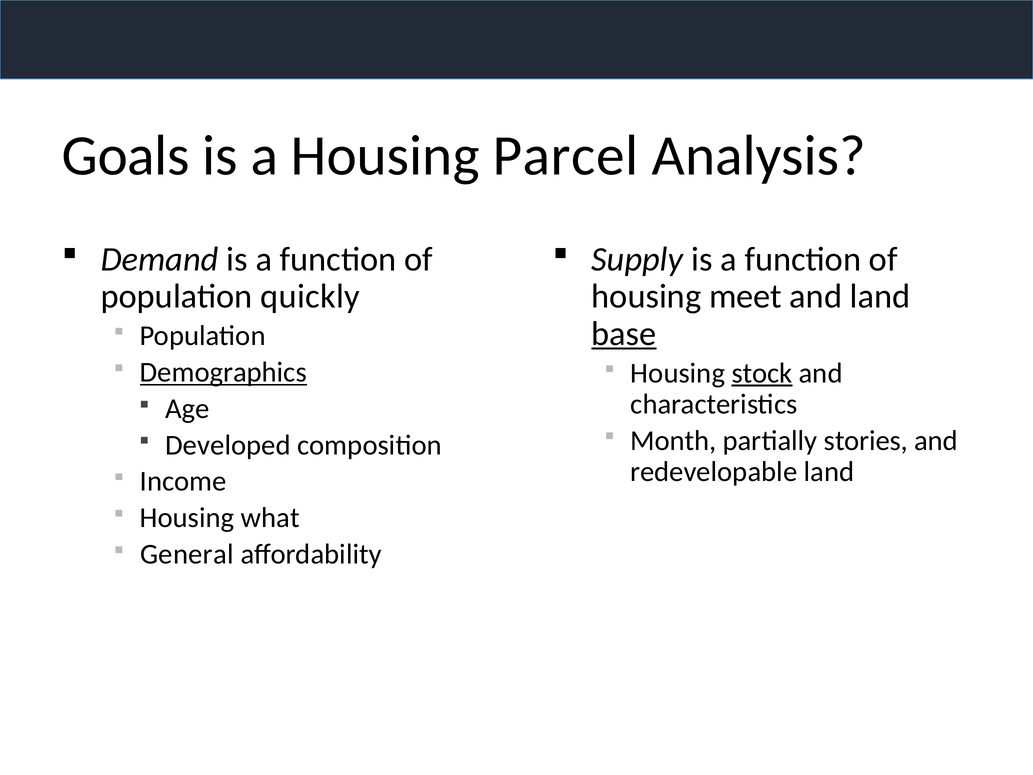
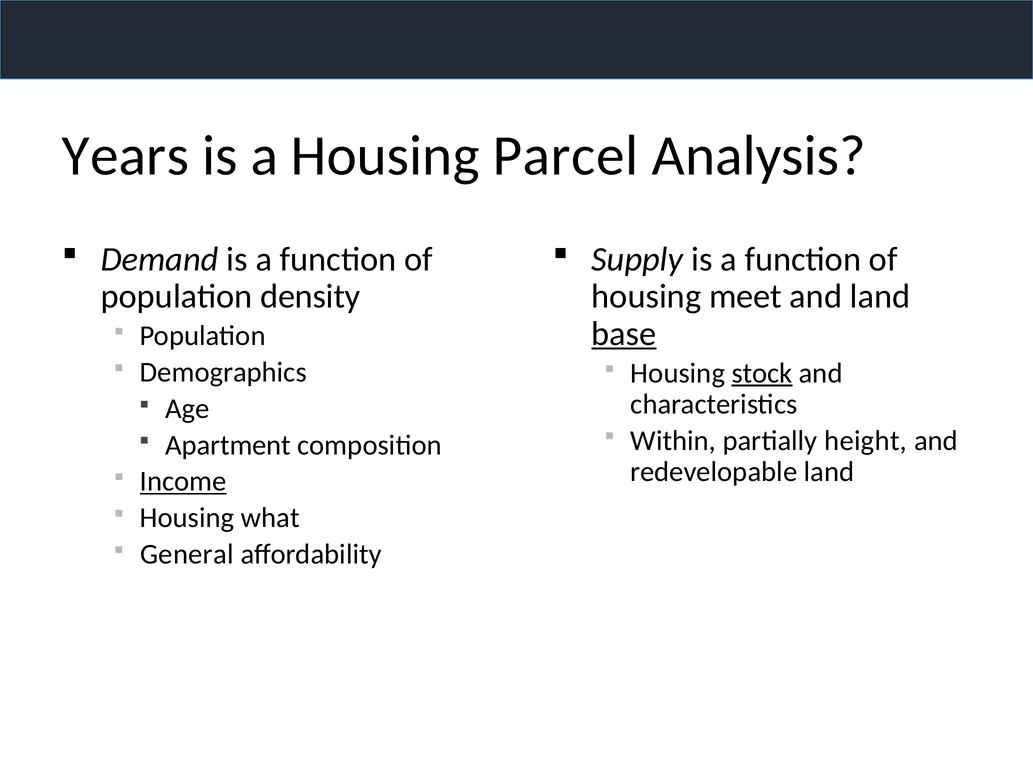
Goals: Goals -> Years (125, 156)
quickly: quickly -> density (310, 296)
Demographics underline: present -> none (223, 372)
Month: Month -> Within (673, 440)
stories: stories -> height (866, 440)
Developed: Developed -> Apartment (228, 445)
Income underline: none -> present (183, 481)
